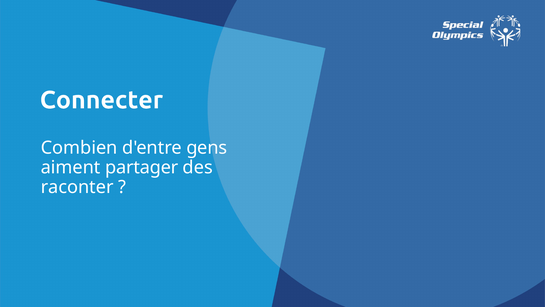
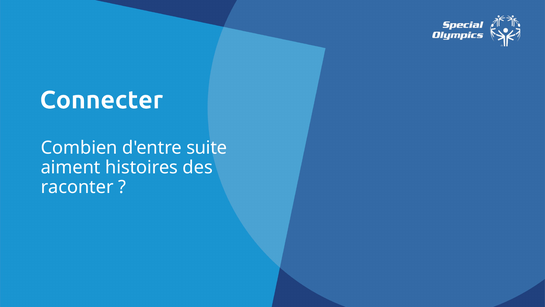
gens: gens -> suite (207, 148)
partager: partager -> histoires (142, 167)
